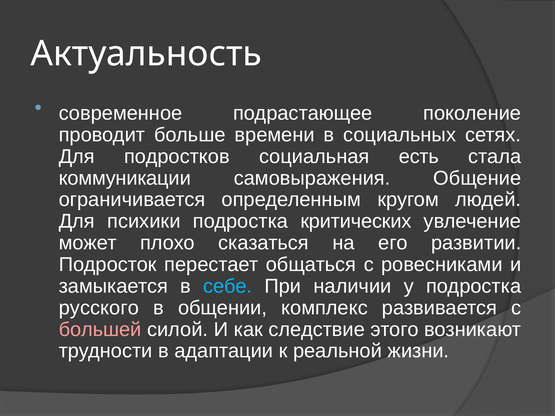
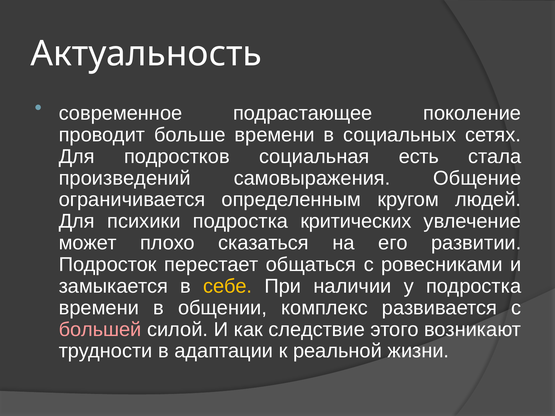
коммуникации: коммуникации -> произведений (125, 178)
себе colour: light blue -> yellow (228, 286)
русского: русского -> времени (99, 308)
